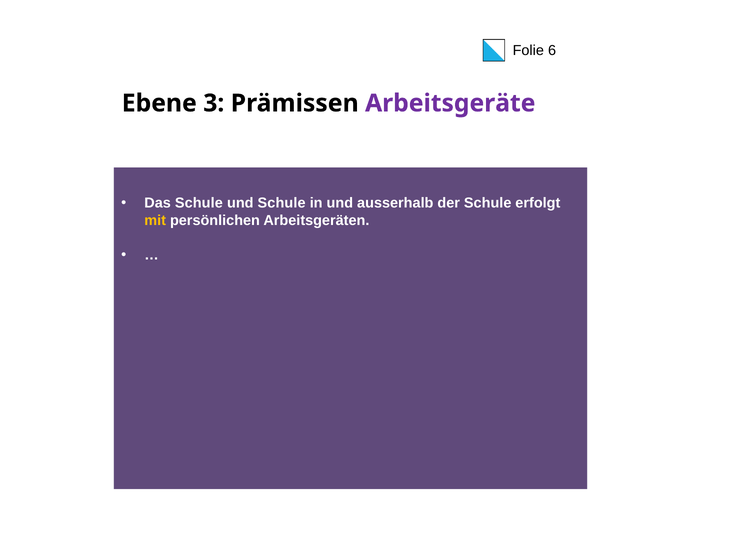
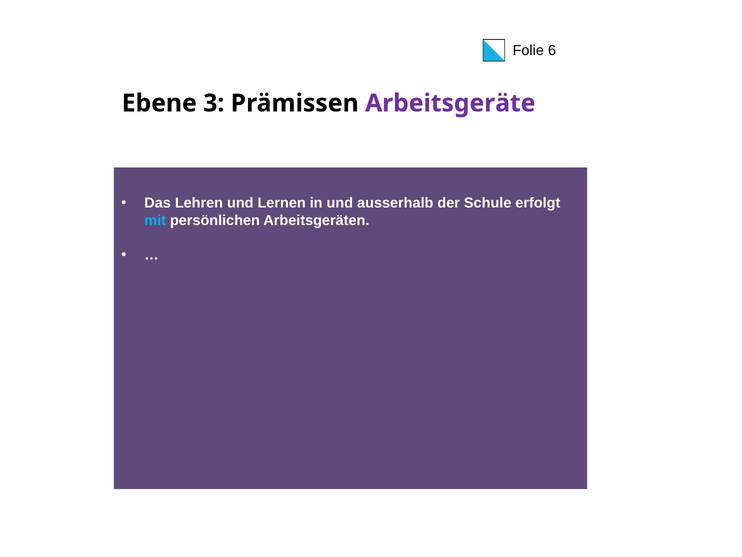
Das Schule: Schule -> Lehren (199, 203)
und Schule: Schule -> Lernen (282, 203)
mit colour: yellow -> light blue (155, 220)
